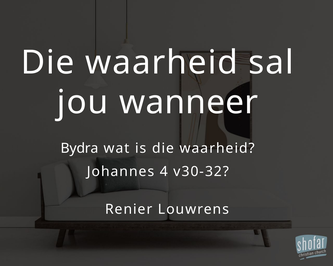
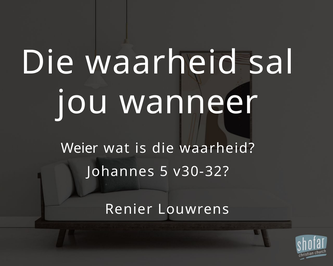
Bydra: Bydra -> Weier (80, 148)
4: 4 -> 5 (164, 172)
